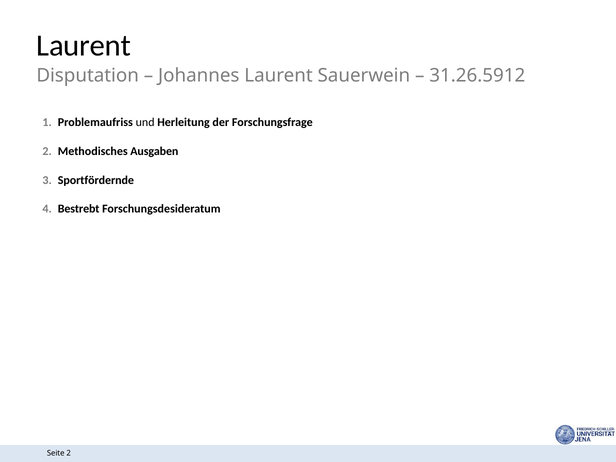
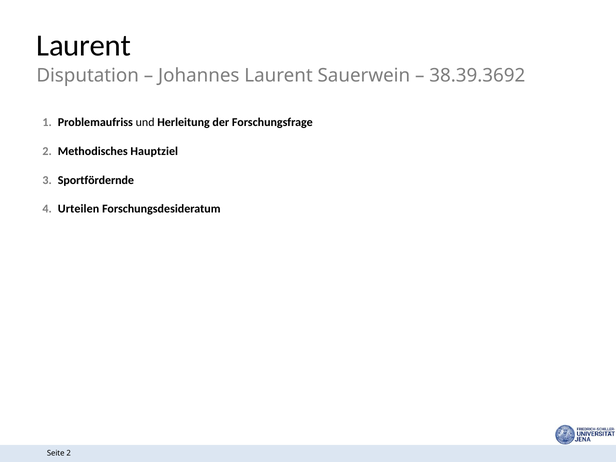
31.26.5912: 31.26.5912 -> 38.39.3692 (477, 75)
Ausgaben: Ausgaben -> Hauptziel (154, 151)
Bestrebt: Bestrebt -> Urteilen (79, 209)
